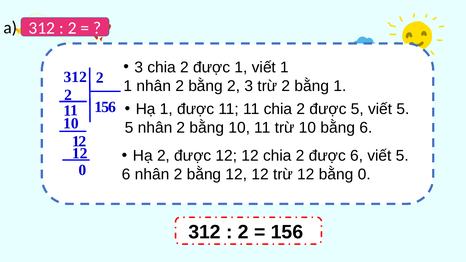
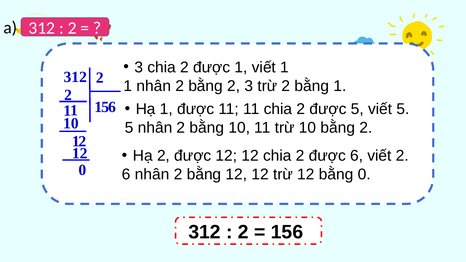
10 bằng 6: 6 -> 2 (366, 128)
6 viết 5: 5 -> 2 (402, 156)
